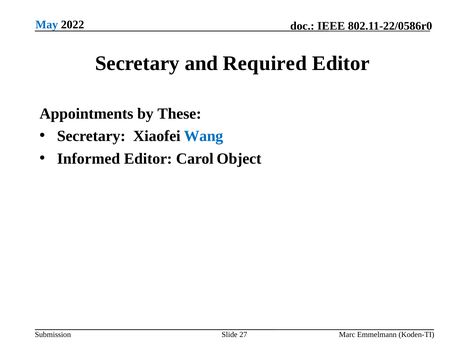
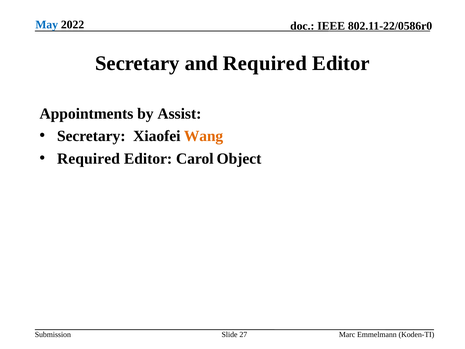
These: These -> Assist (179, 113)
Wang colour: blue -> orange (204, 136)
Informed: Informed -> Required (88, 158)
